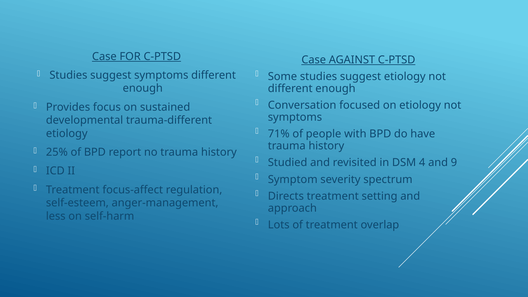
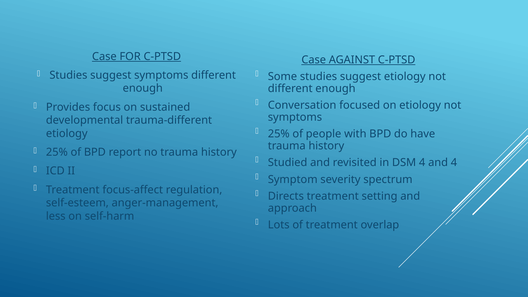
71%: 71% -> 25% (279, 134)
and 9: 9 -> 4 (454, 163)
